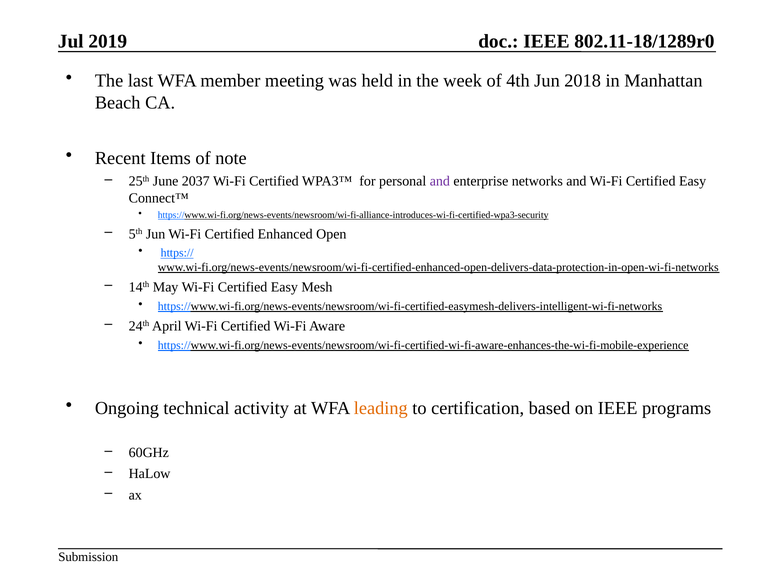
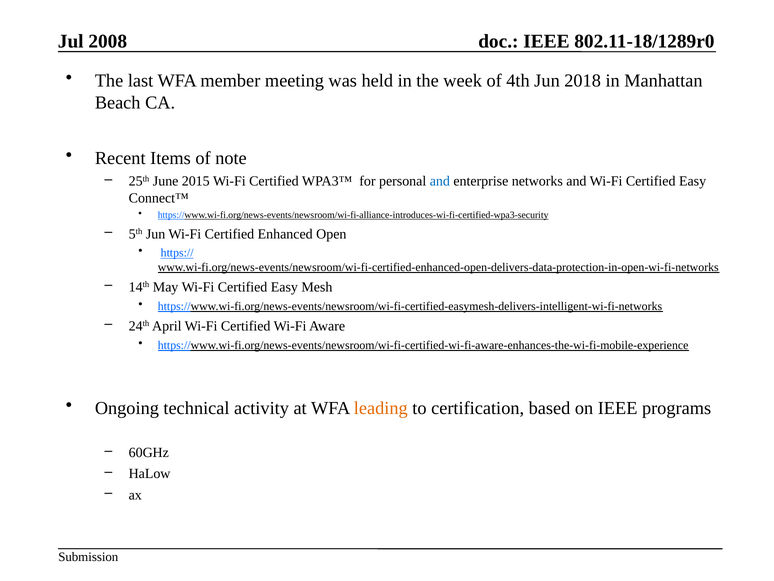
2019: 2019 -> 2008 (108, 41)
2037: 2037 -> 2015 (196, 181)
and colour: purple -> blue (440, 181)
